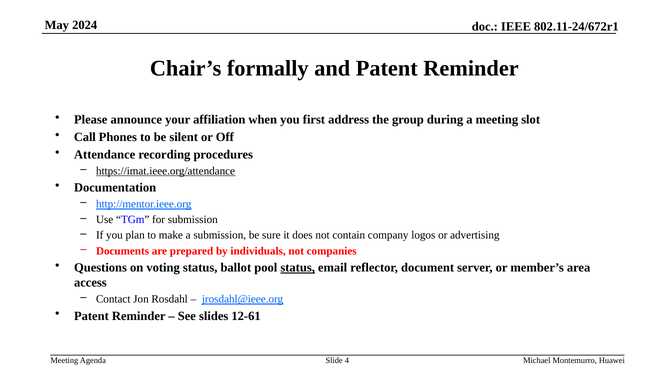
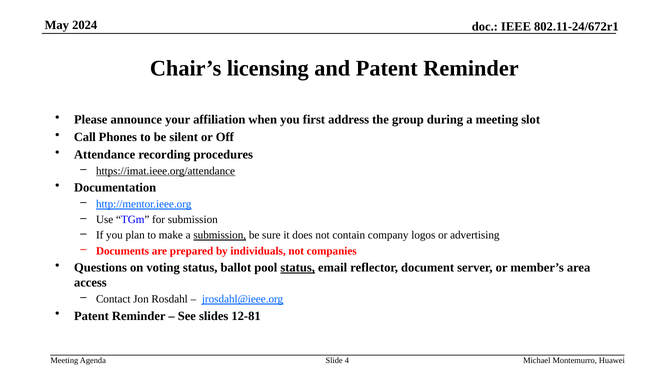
formally: formally -> licensing (268, 68)
submission underline: none -> present (220, 235)
12-61: 12-61 -> 12-81 (246, 316)
